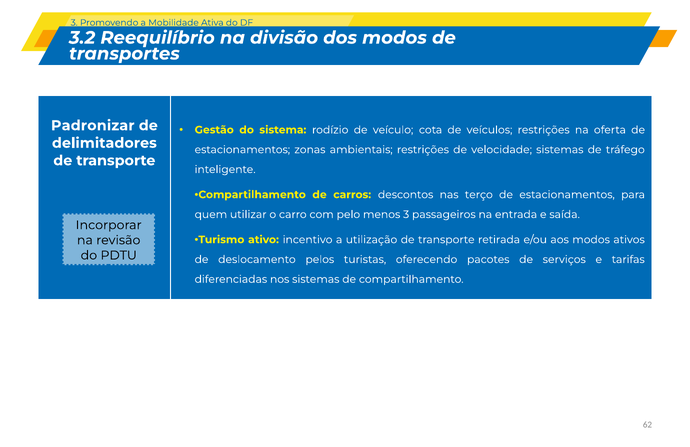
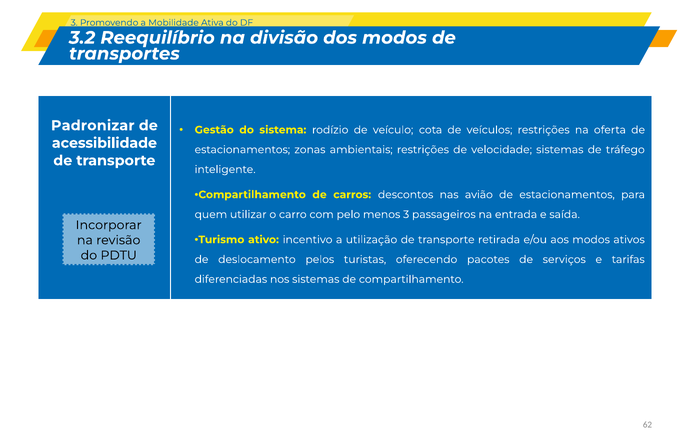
delimitadores: delimitadores -> acessibilidade (104, 143)
terço: terço -> avião (479, 195)
